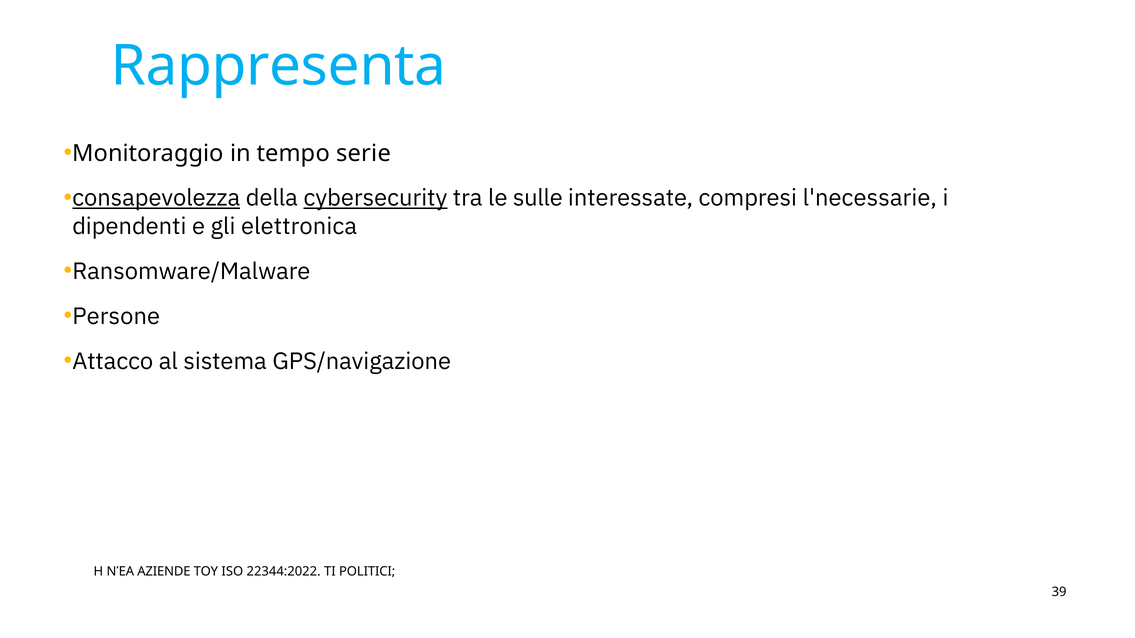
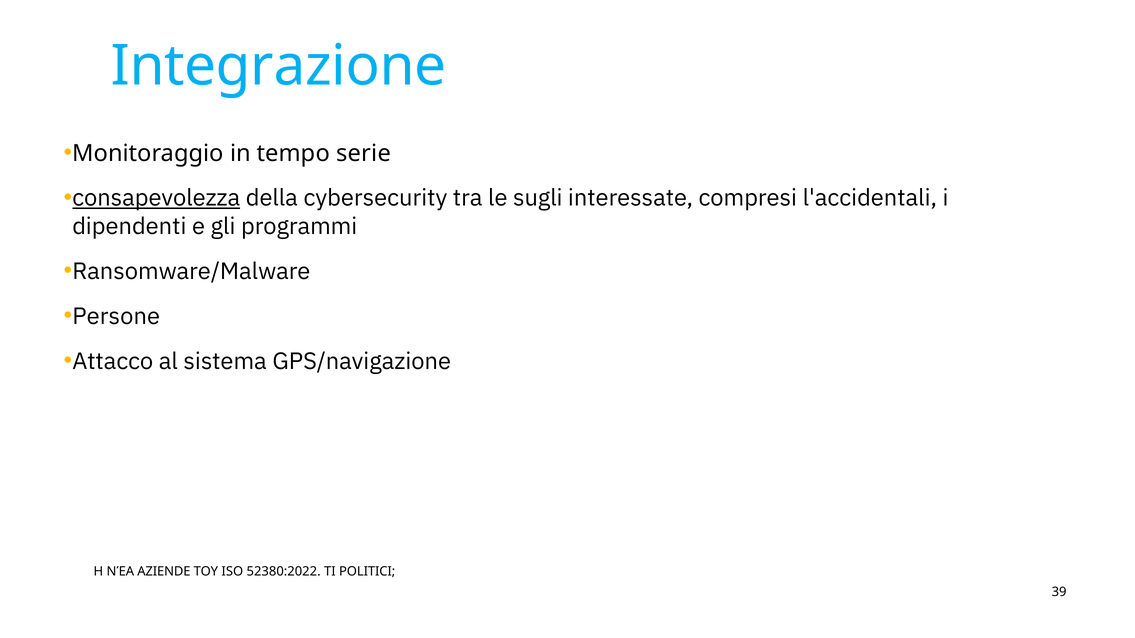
Rappresenta: Rappresenta -> Integrazione (278, 66)
cybersecurity underline: present -> none (375, 198)
sulle: sulle -> sugli (538, 198)
l'necessarie: l'necessarie -> l'accidentali (870, 198)
elettronica: elettronica -> programmi (299, 227)
22344:2022: 22344:2022 -> 52380:2022 (284, 572)
